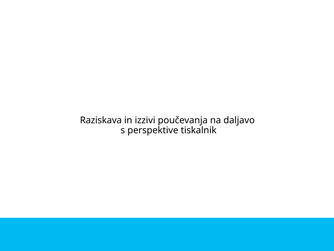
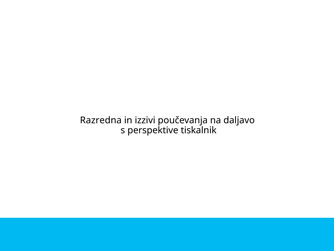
Raziskava: Raziskava -> Razredna (101, 120)
